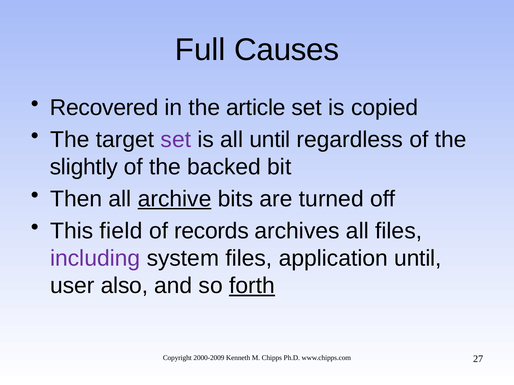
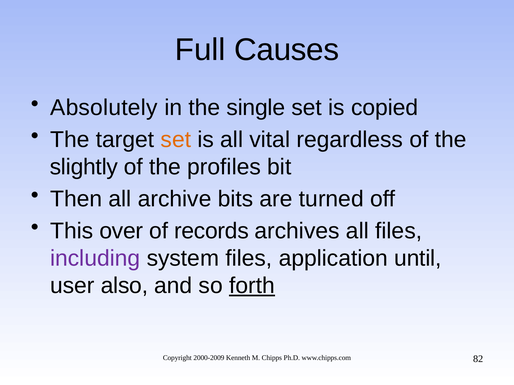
Recovered: Recovered -> Absolutely (104, 108)
article: article -> single (256, 108)
set colour: purple -> orange (176, 140)
all until: until -> vital (270, 140)
backed: backed -> profiles (224, 167)
archive underline: present -> none (175, 199)
field: field -> over (121, 231)
27: 27 -> 82 (478, 359)
